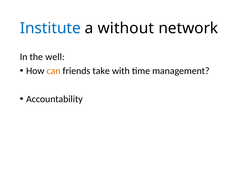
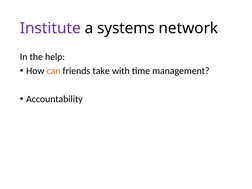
Institute colour: blue -> purple (50, 28)
without: without -> systems (126, 28)
well: well -> help (55, 57)
